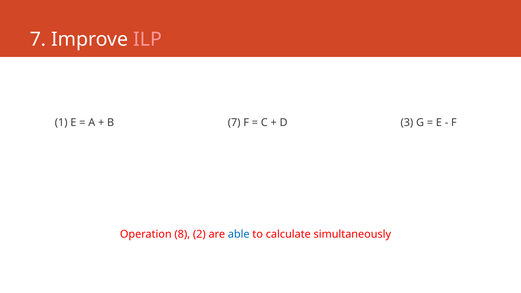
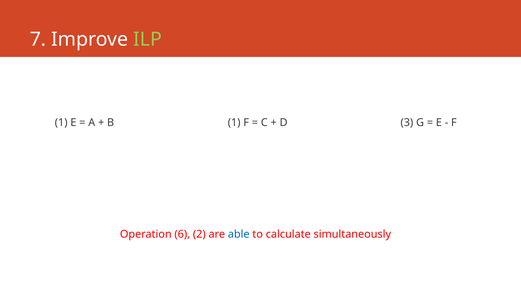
ILP colour: pink -> light green (148, 39)
B 7: 7 -> 1 (234, 123)
8: 8 -> 6 (182, 234)
